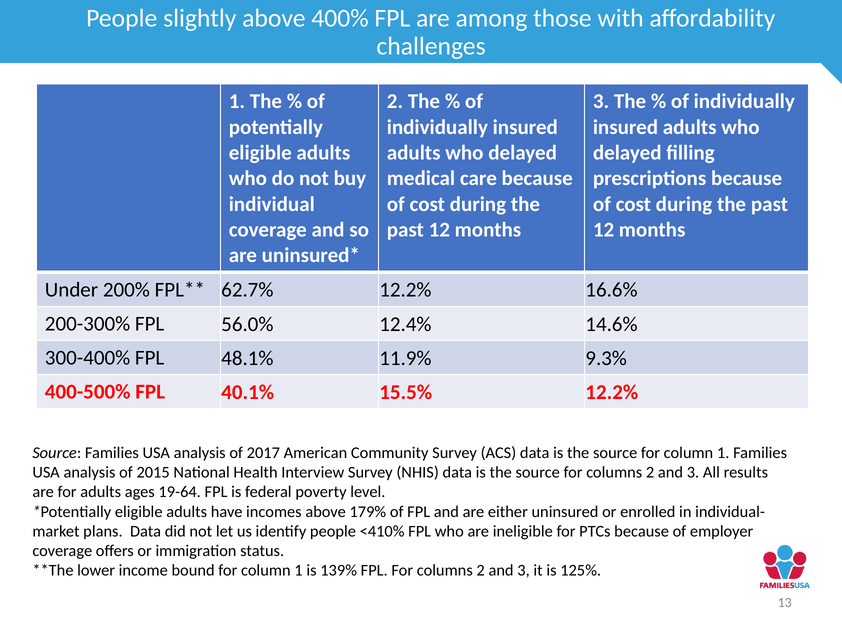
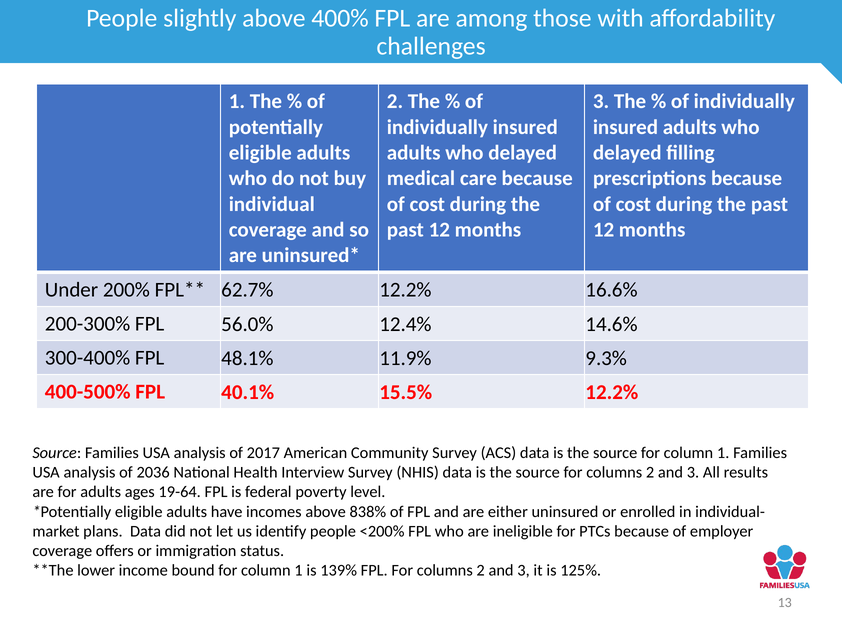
2015: 2015 -> 2036 (153, 473)
179%: 179% -> 838% (368, 512)
<410%: <410% -> <200% (382, 532)
